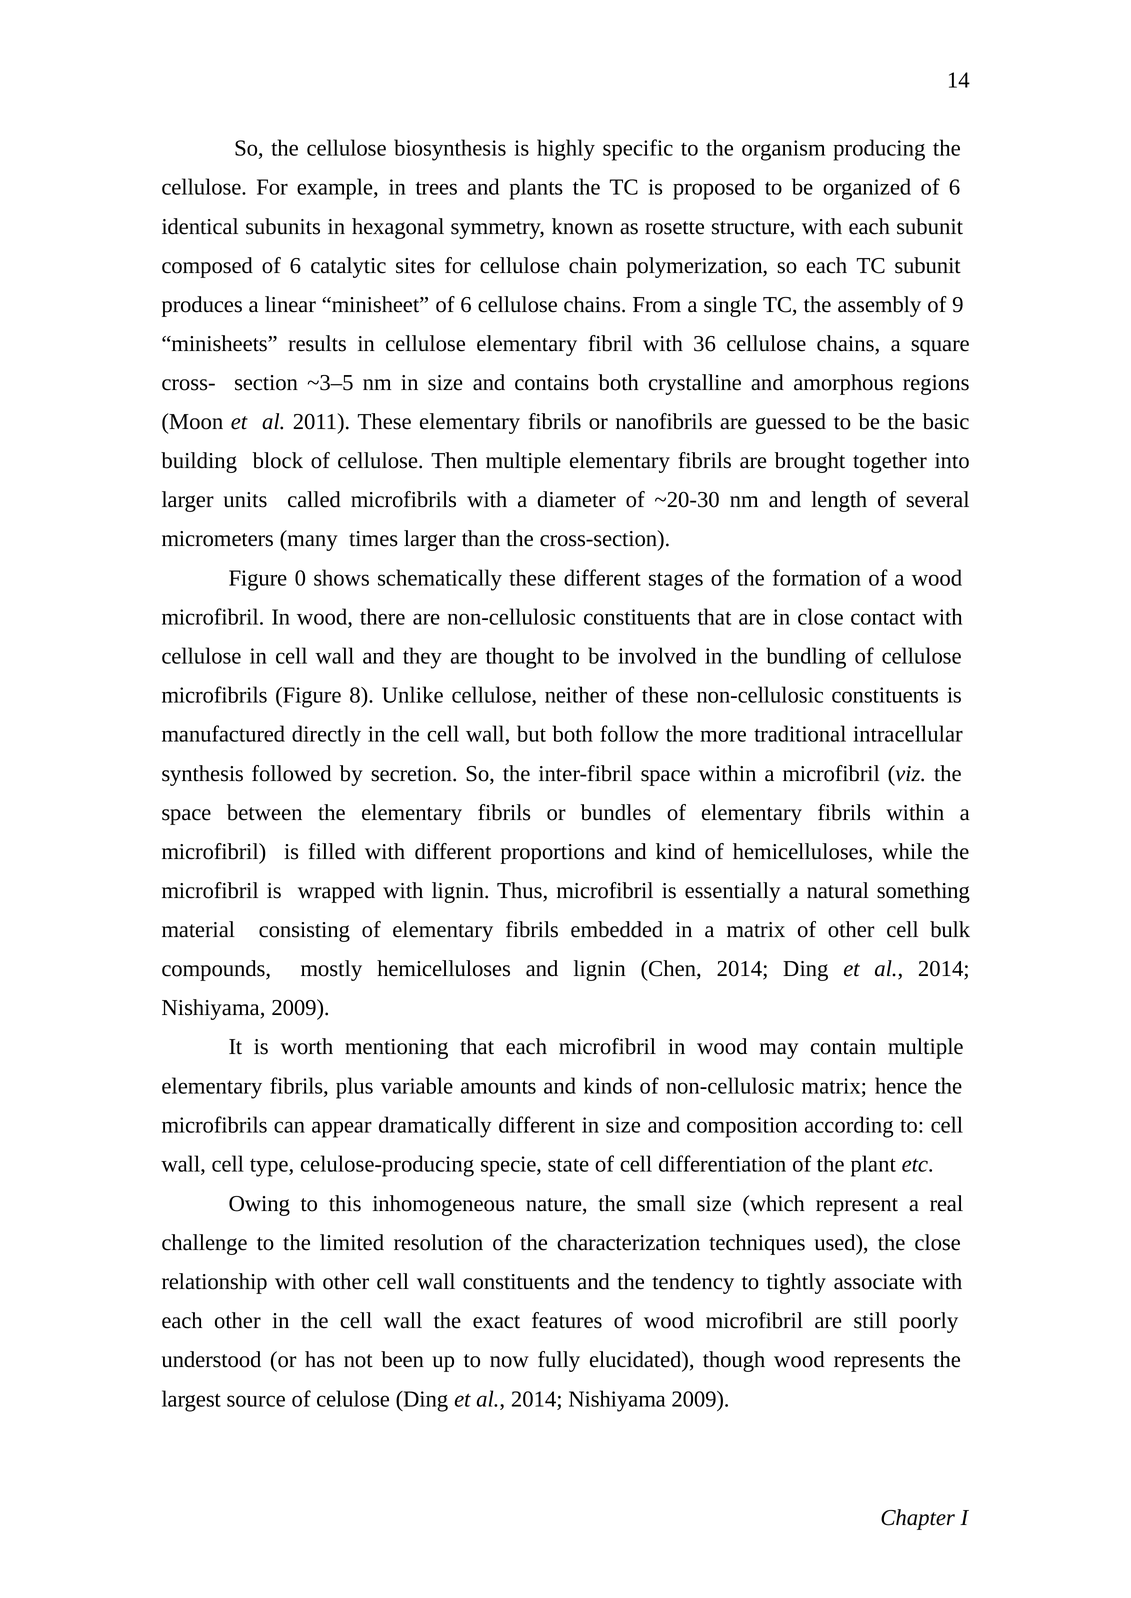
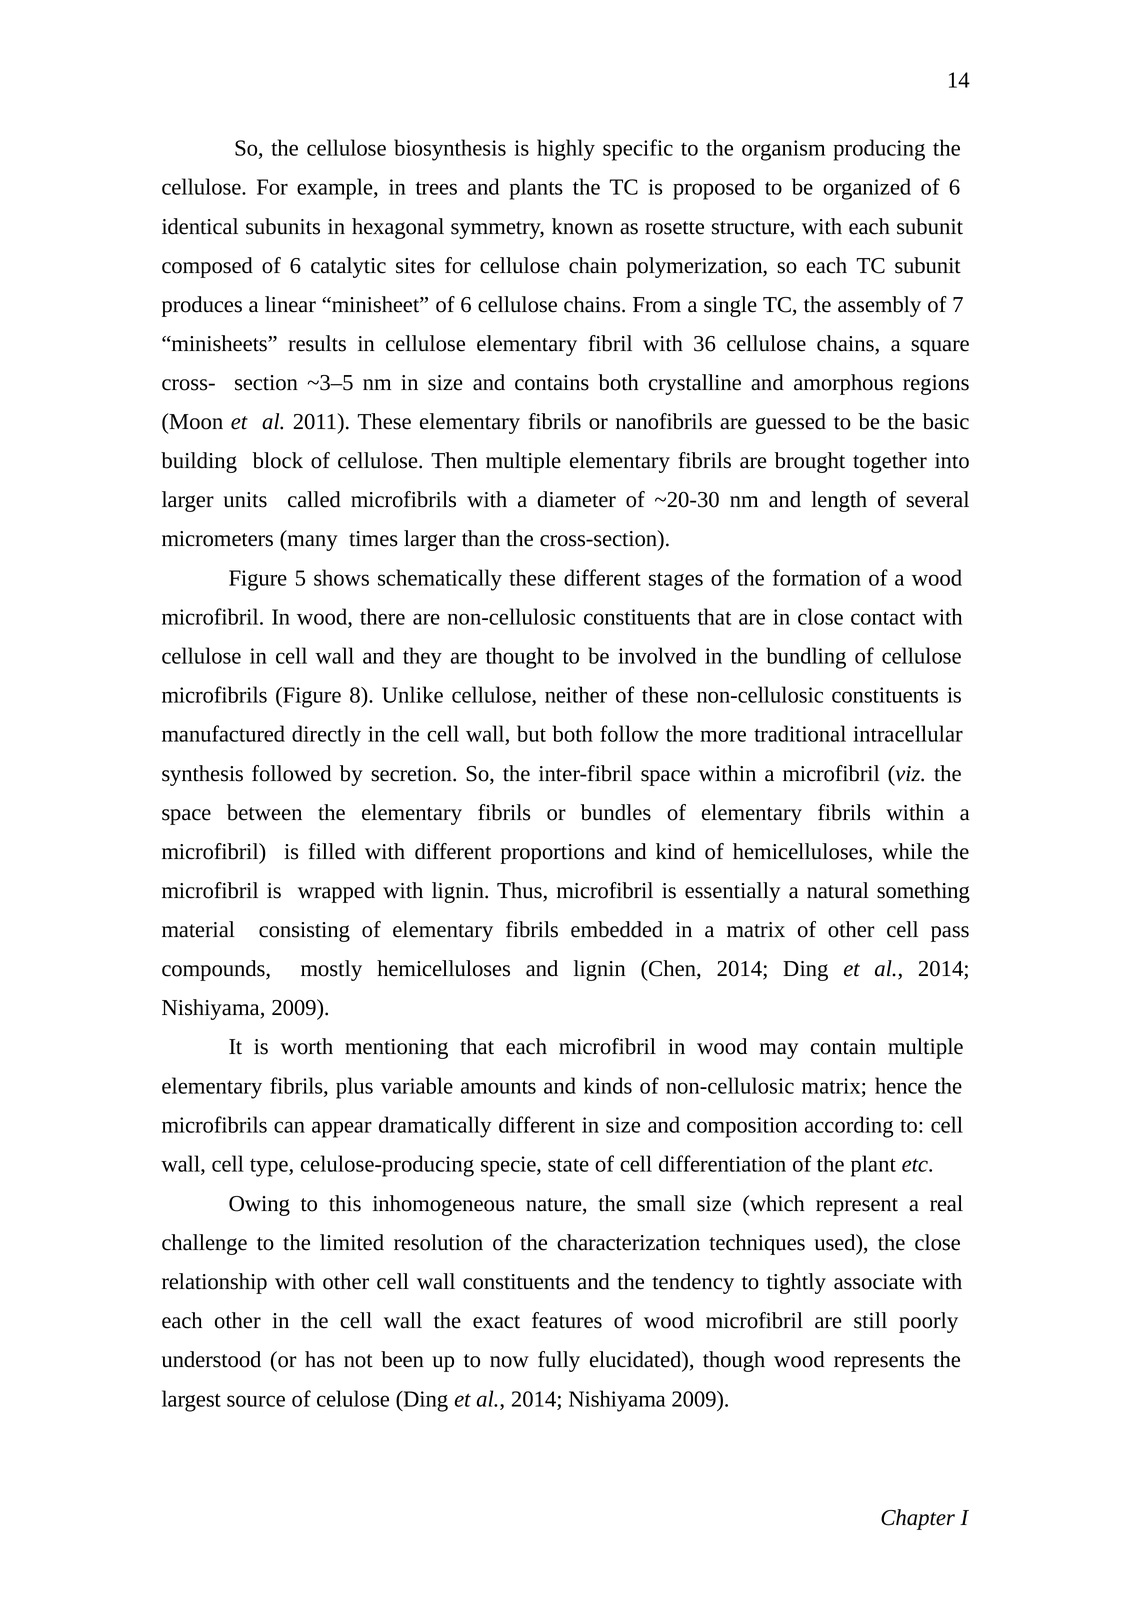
9: 9 -> 7 (958, 305)
0: 0 -> 5 (300, 578)
bulk: bulk -> pass (950, 930)
